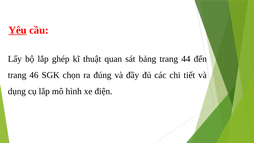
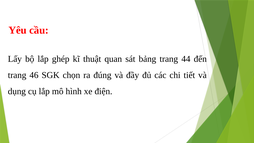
Yêu underline: present -> none (18, 30)
